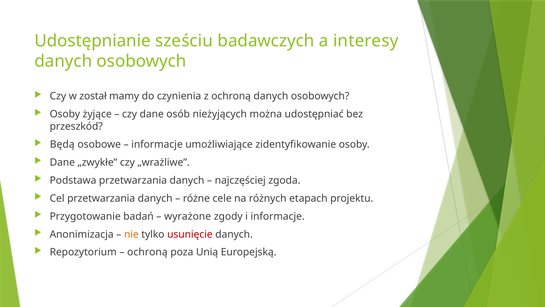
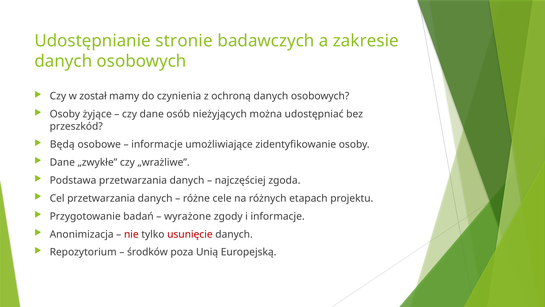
sześciu: sześciu -> stronie (184, 41)
interesy: interesy -> zakresie (366, 41)
nie colour: orange -> red (131, 234)
ochroną: ochroną -> środków (147, 252)
